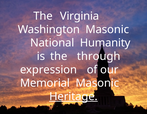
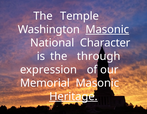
Virginia: Virginia -> Temple (79, 16)
Masonic underline: none -> present (107, 29)
Humanity: Humanity -> Character (105, 43)
